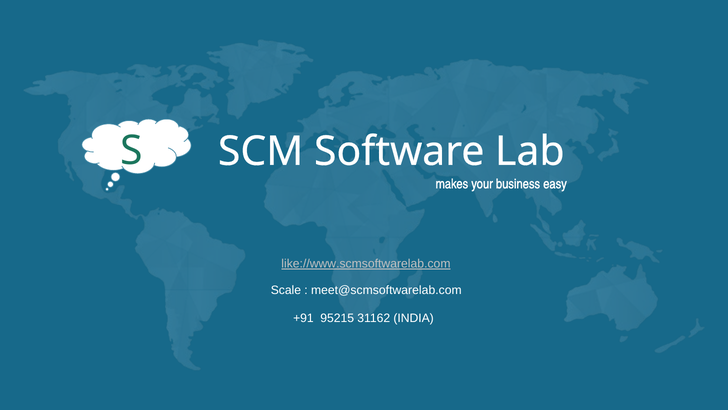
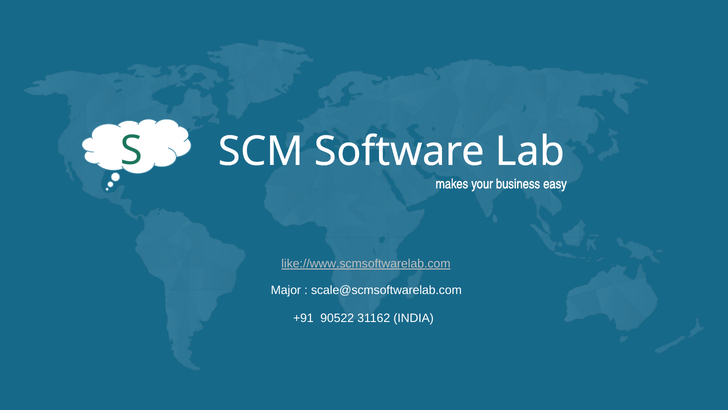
Scale: Scale -> Major (286, 290)
meet@scmsoftwarelab.com: meet@scmsoftwarelab.com -> scale@scmsoftwarelab.com (386, 290)
95215: 95215 -> 90522 (337, 318)
